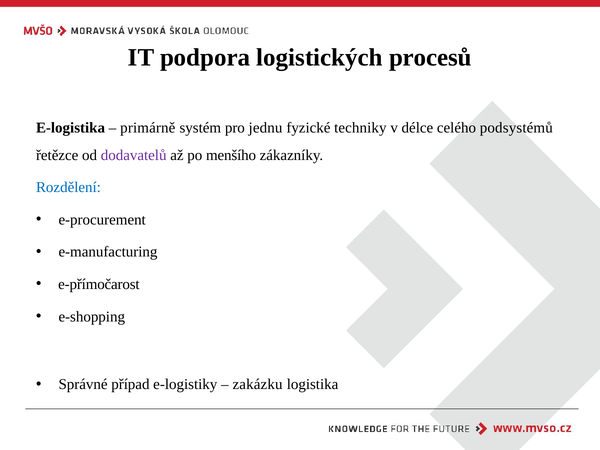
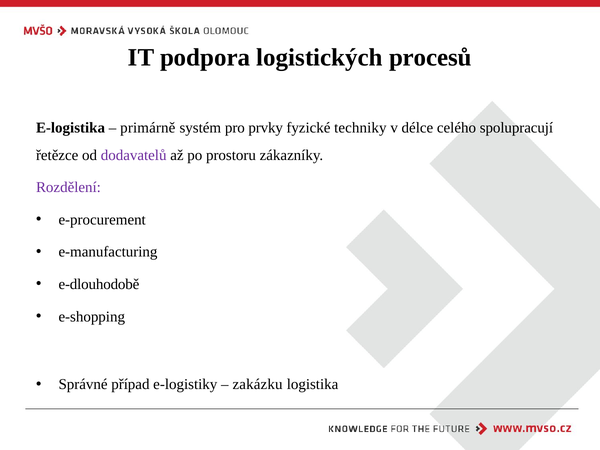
jednu: jednu -> prvky (266, 128)
podsystémů: podsystémů -> spolupracují (516, 128)
menšího: menšího -> prostoru (231, 155)
Rozdělení colour: blue -> purple (68, 187)
e-přímočarost: e-přímočarost -> e-dlouhodobě (99, 284)
